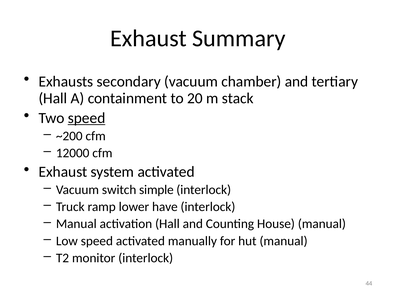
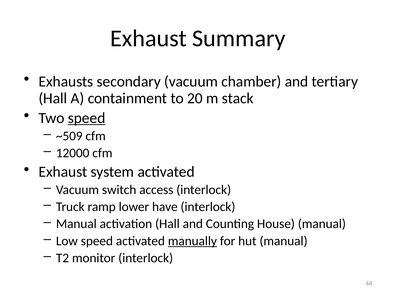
~200: ~200 -> ~509 (69, 136)
simple: simple -> access (156, 190)
manually underline: none -> present (192, 241)
